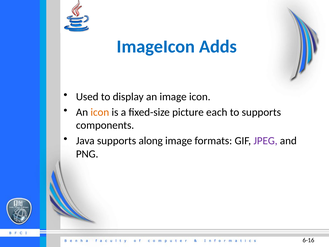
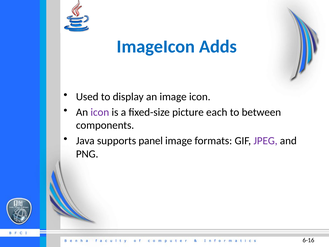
icon colour: orange -> purple (100, 112)
to supports: supports -> between (261, 112)
along: along -> panel (151, 141)
